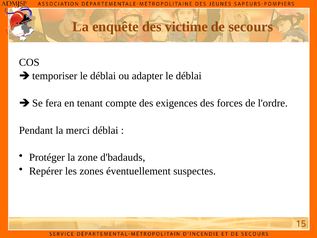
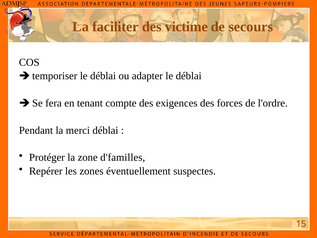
enquête: enquête -> faciliter (115, 27)
d'badauds: d'badauds -> d'familles (123, 157)
